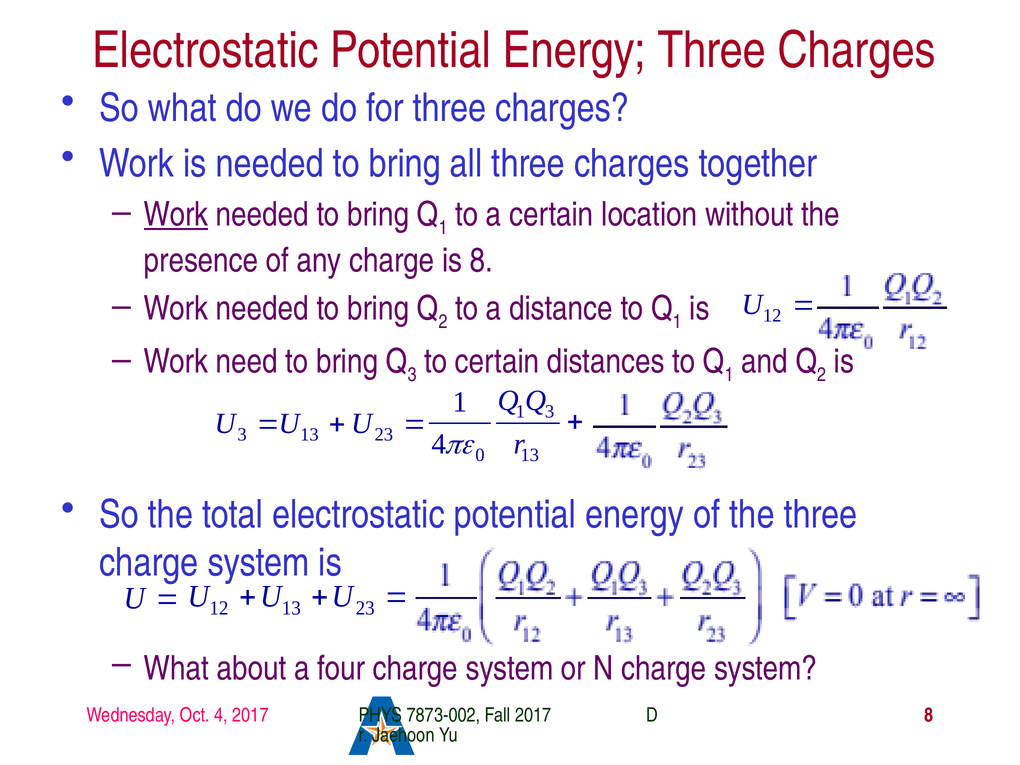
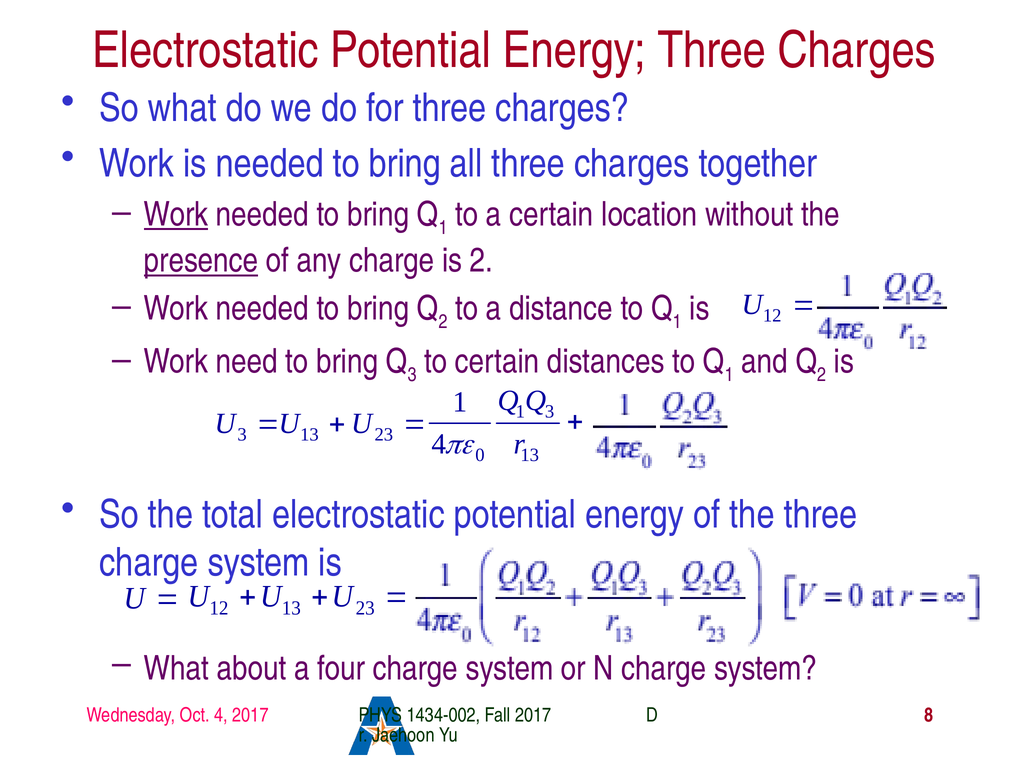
presence underline: none -> present (201, 261)
is 8: 8 -> 2 (482, 261)
7873-002: 7873-002 -> 1434-002 (444, 715)
